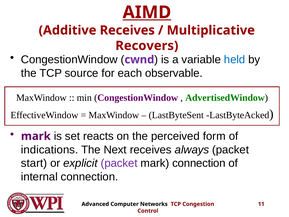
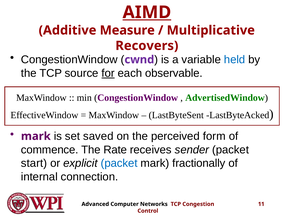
Additive Receives: Receives -> Measure (127, 30)
for underline: none -> present (108, 73)
reacts: reacts -> saved (98, 136)
indications: indications -> commence (50, 150)
Next: Next -> Rate (115, 150)
always: always -> sender (192, 150)
packet colour: purple -> blue (119, 163)
mark connection: connection -> fractionally (199, 163)
